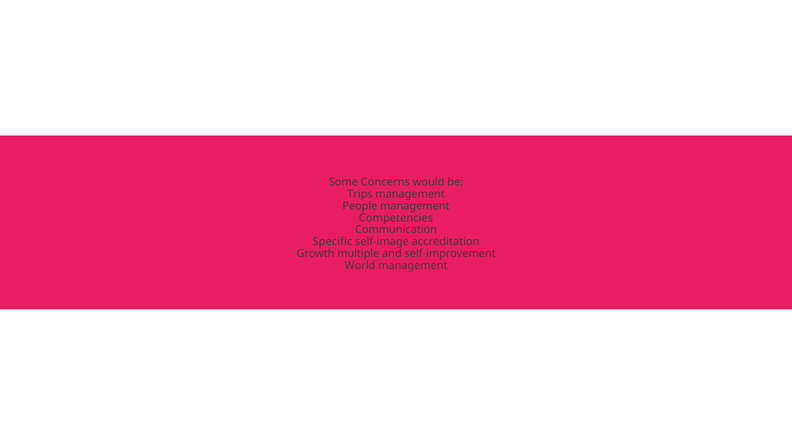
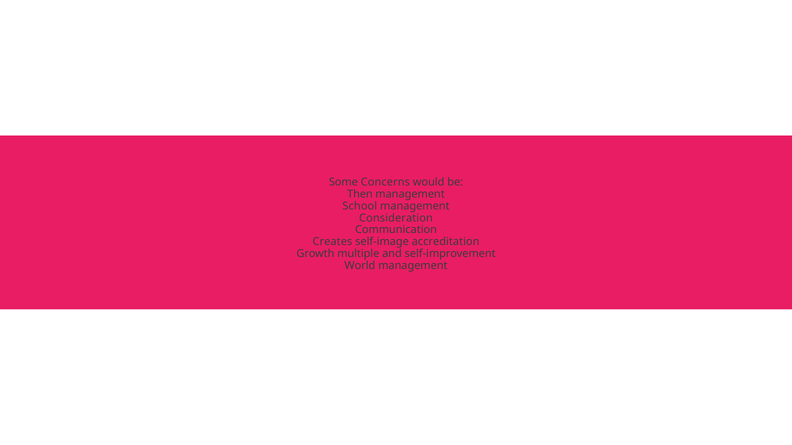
Trips: Trips -> Then (360, 194)
People: People -> School (360, 206)
Competencies: Competencies -> Consideration (396, 218)
Specific: Specific -> Creates (332, 242)
